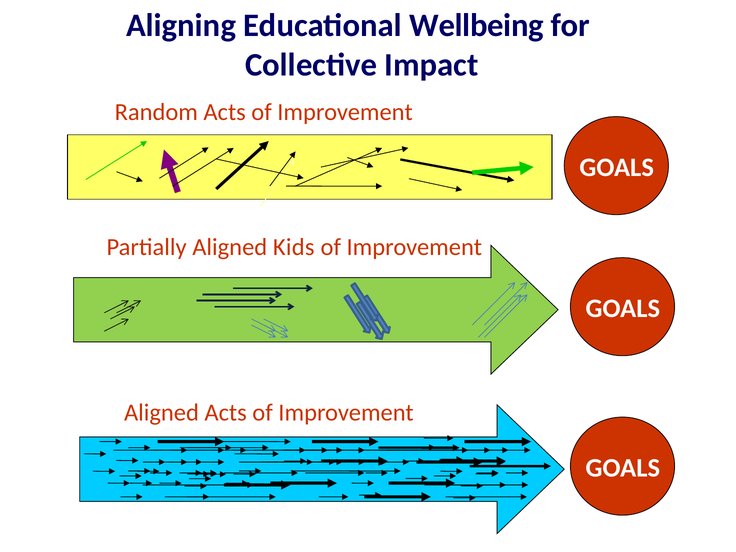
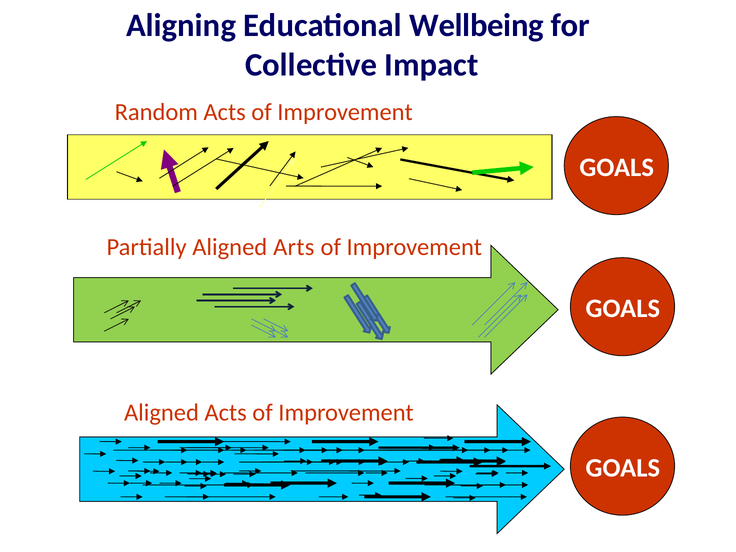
Kids: Kids -> Arts (294, 247)
